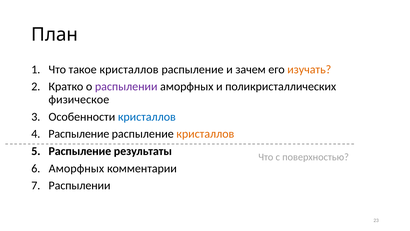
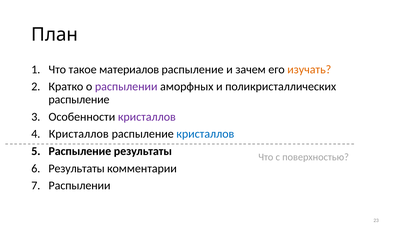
такое кристаллов: кристаллов -> материалов (129, 69)
физическое: физическое -> распыление (79, 99)
кристаллов colour: blue -> purple (147, 117)
Распыление: Распыление -> Кристаллов (79, 134)
кристаллов colour: orange -> blue (205, 134)
Аморфных: Аморфных -> Результаты (77, 168)
